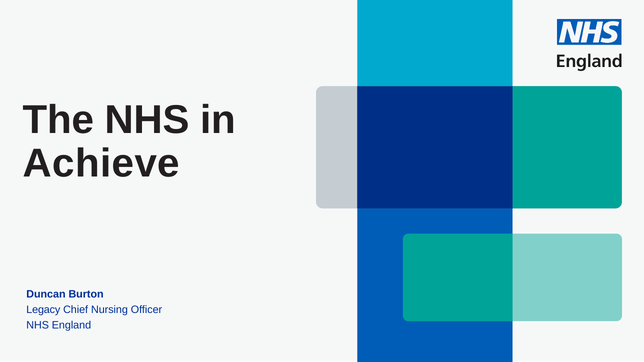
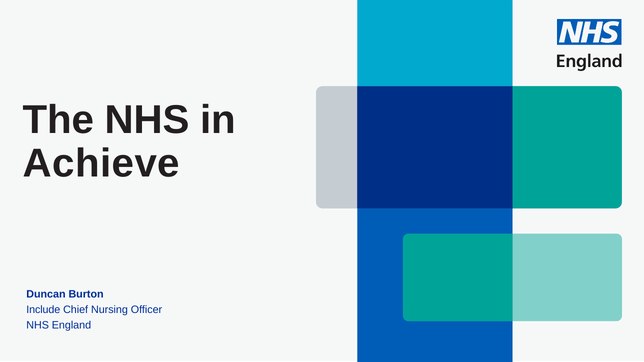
Legacy: Legacy -> Include (43, 310)
